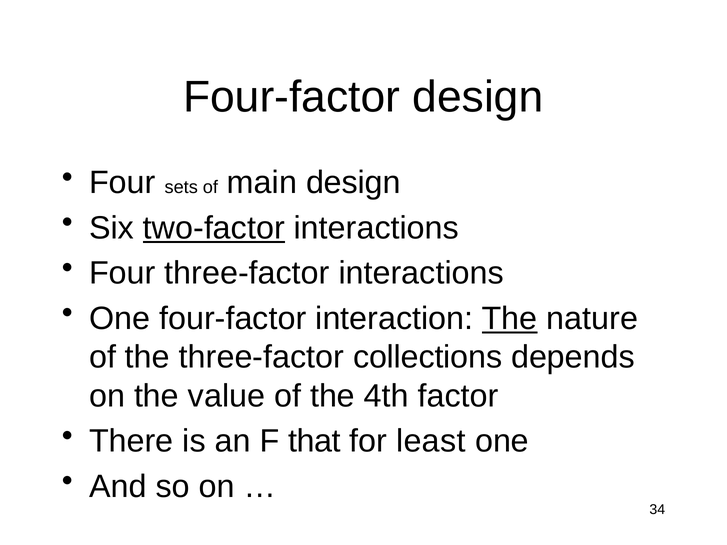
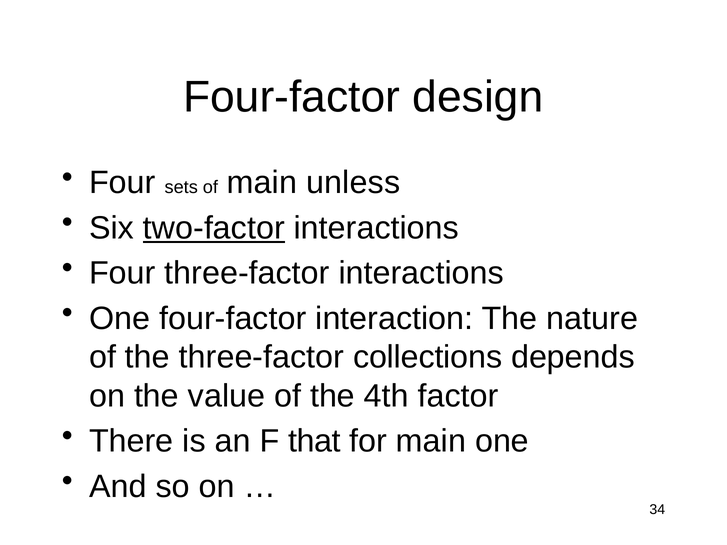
main design: design -> unless (353, 183)
The underline: present -> none (510, 319)
for least: least -> main (431, 441)
